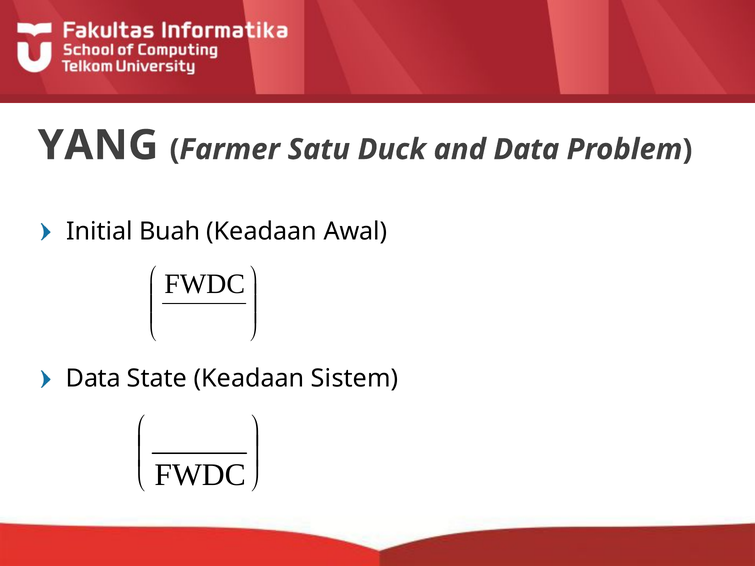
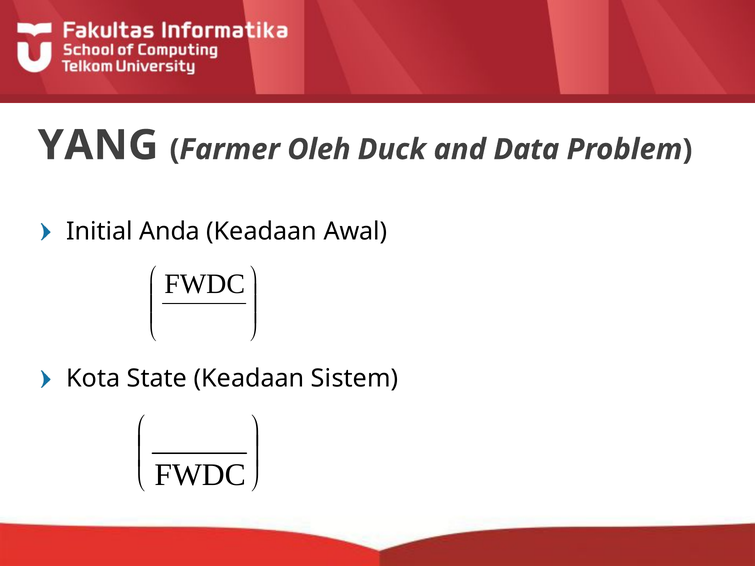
Satu: Satu -> Oleh (319, 150)
Buah: Buah -> Anda (170, 231)
Data: Data -> Kota (93, 379)
